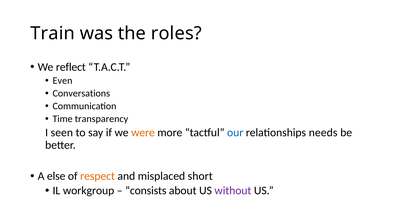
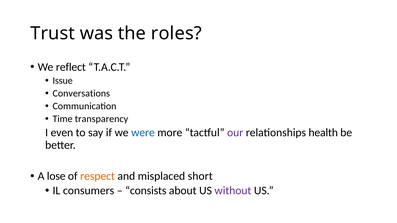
Train: Train -> Trust (53, 33)
Even: Even -> Issue (63, 81)
seen: seen -> even (62, 133)
were colour: orange -> blue (143, 133)
our colour: blue -> purple (235, 133)
needs: needs -> health (323, 133)
else: else -> lose (56, 176)
workgroup: workgroup -> consumers (89, 191)
